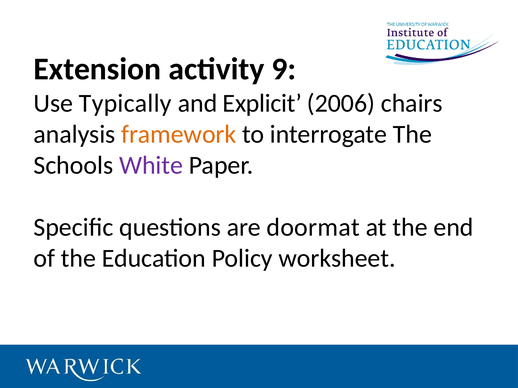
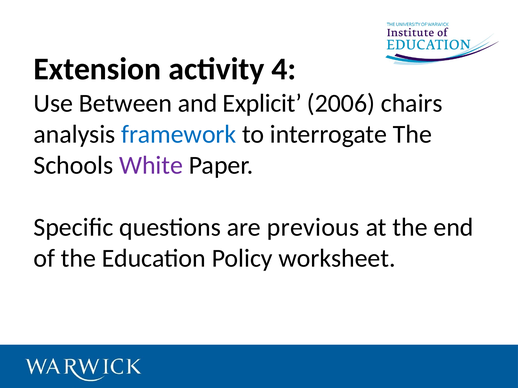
9: 9 -> 4 (284, 69)
Typically: Typically -> Between (125, 103)
framework colour: orange -> blue (179, 134)
doormat: doormat -> previous (313, 228)
